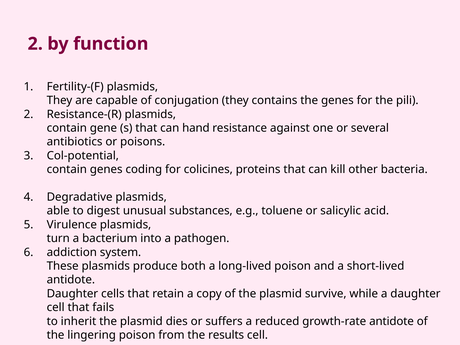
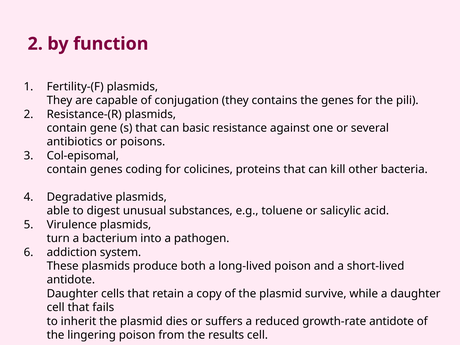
hand: hand -> basic (196, 128)
Col-potential: Col-potential -> Col-episomal (83, 156)
